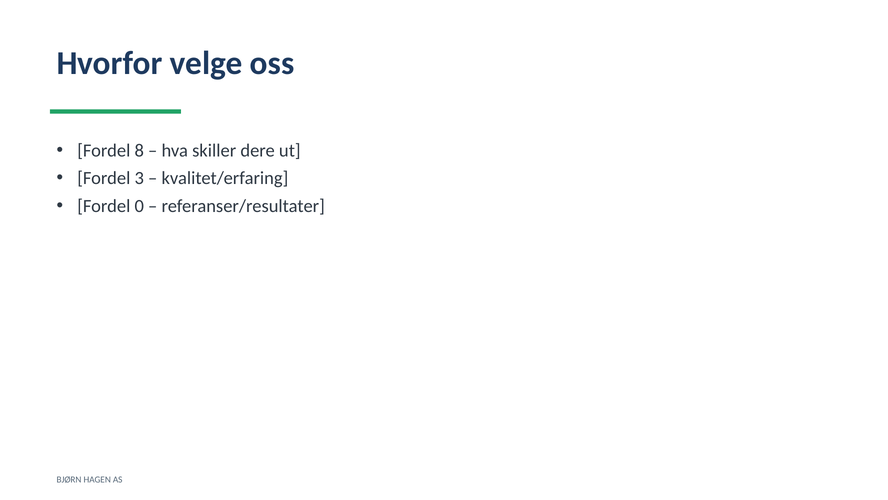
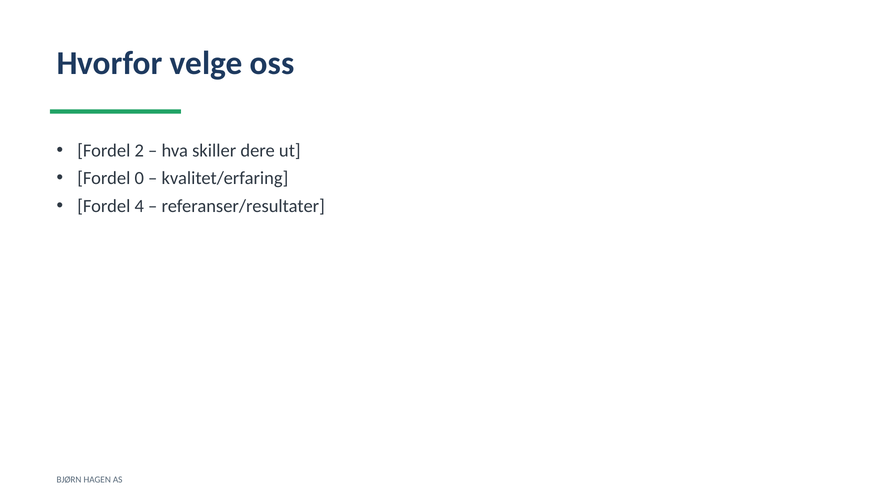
8: 8 -> 2 (139, 150)
3: 3 -> 0 (139, 178)
0: 0 -> 4 (139, 206)
